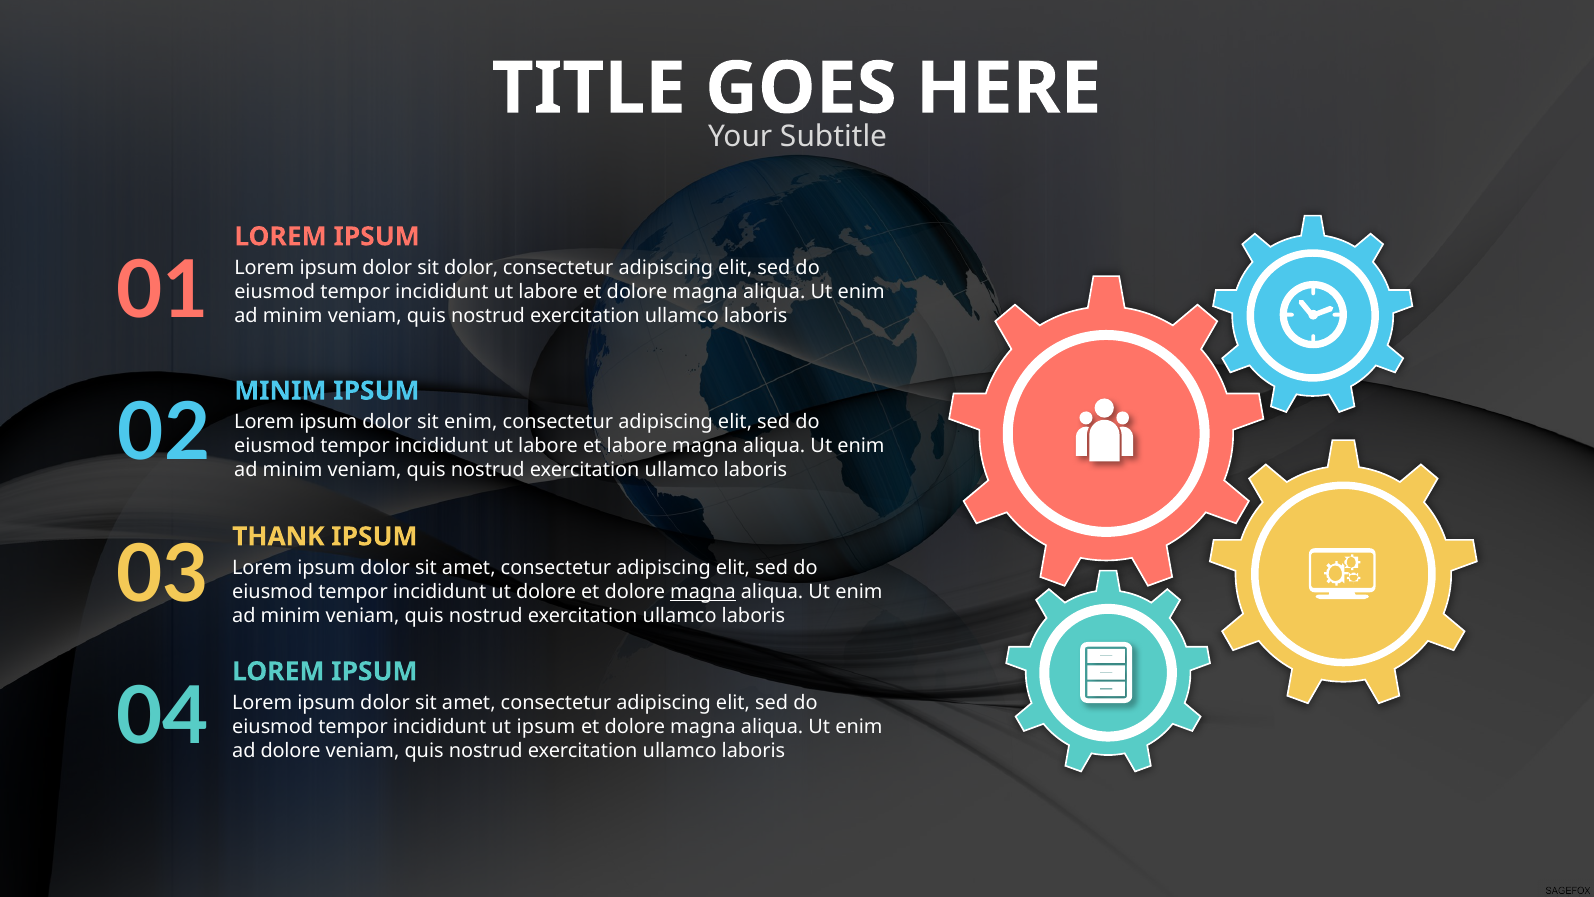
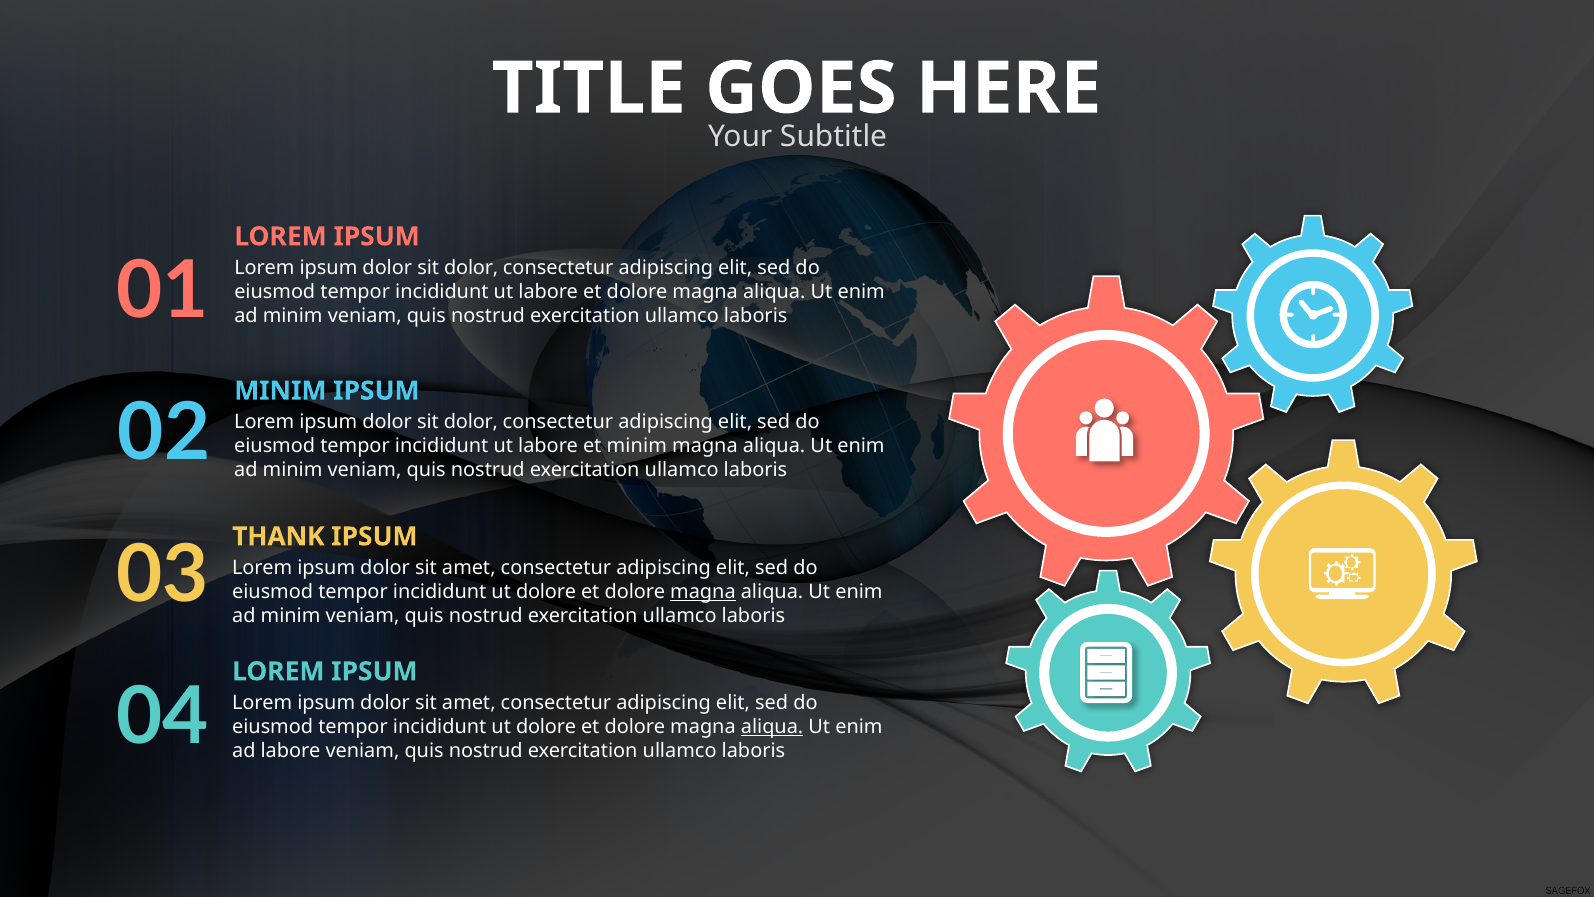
enim: enim -> dolor (471, 422)
et labore: labore -> minim (637, 446)
ipsum: ipsum -> dolore (546, 727)
aliqua underline: none -> present (772, 727)
ad dolore: dolore -> labore (290, 751)
